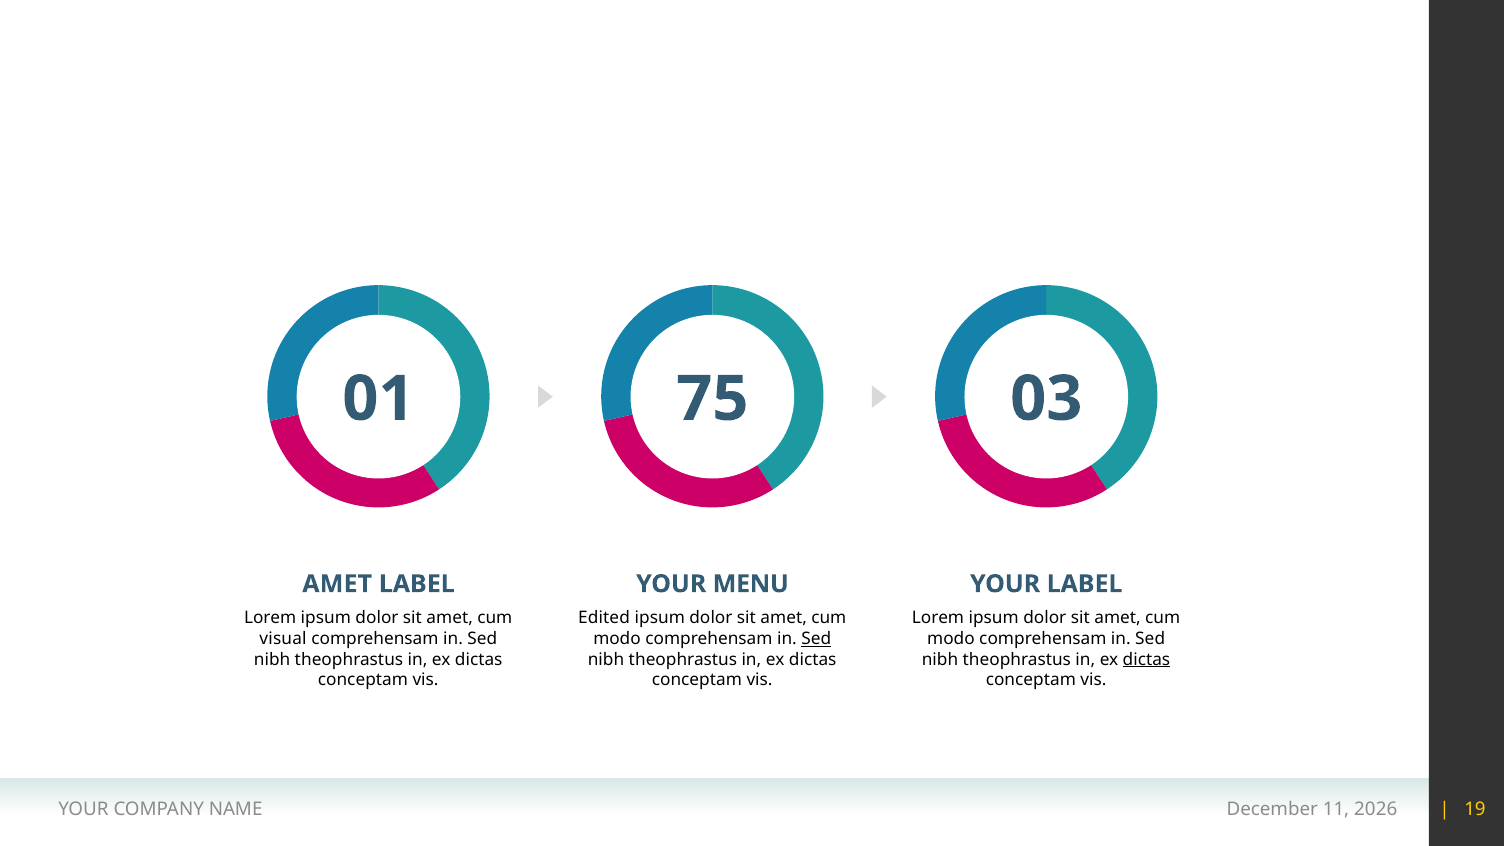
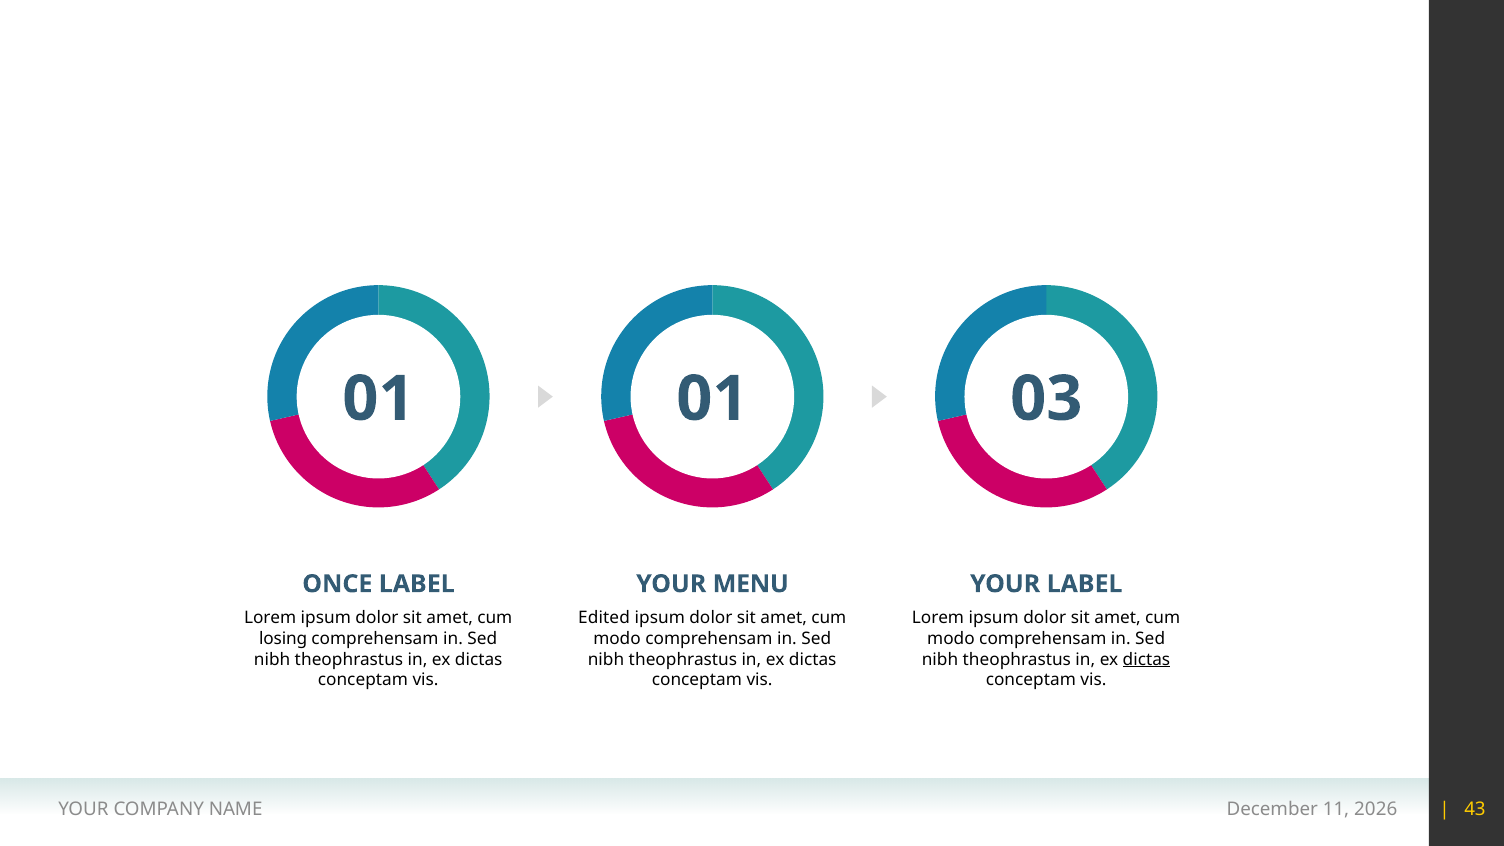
01 75: 75 -> 01 (712, 399)
AMET: AMET -> ONCE (337, 584)
visual: visual -> losing (283, 639)
Sed underline: present -> none (816, 639)
19: 19 -> 43 (1475, 809)
